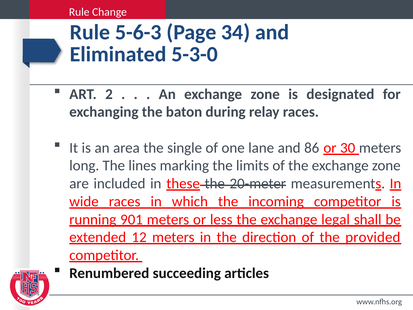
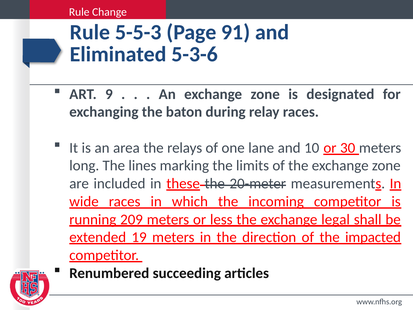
5-6-3: 5-6-3 -> 5-5-3 (138, 32)
34: 34 -> 91 (236, 32)
5-3-0: 5-3-0 -> 5-3-6 (195, 54)
2: 2 -> 9 (109, 94)
single: single -> relays (185, 148)
86: 86 -> 10 (312, 148)
901: 901 -> 209 (132, 219)
12: 12 -> 19 (139, 237)
provided: provided -> impacted (373, 237)
